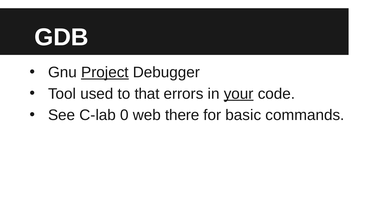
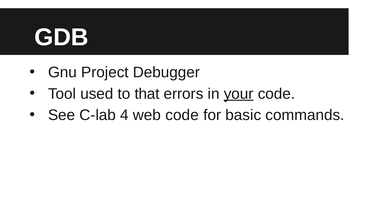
Project underline: present -> none (105, 73)
0: 0 -> 4 (124, 115)
web there: there -> code (182, 115)
